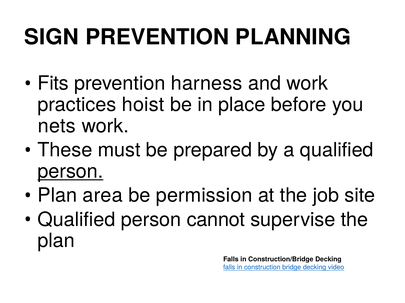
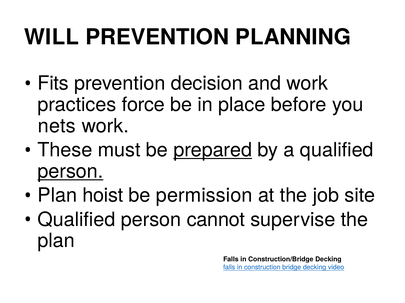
SIGN: SIGN -> WILL (52, 37)
harness: harness -> decision (207, 84)
hoist: hoist -> force (143, 105)
prepared underline: none -> present (213, 150)
area: area -> hoist (103, 196)
